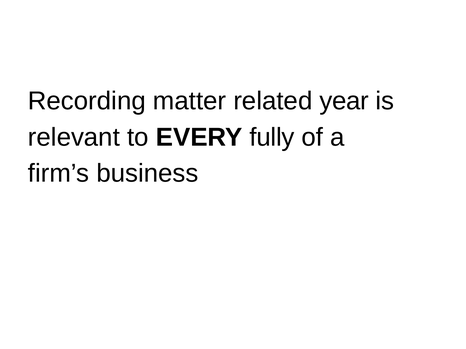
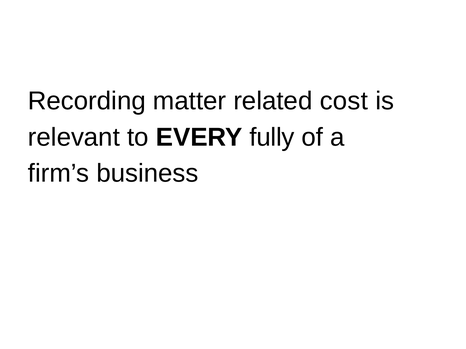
year: year -> cost (344, 101)
